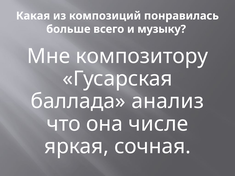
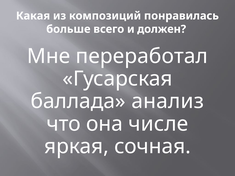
музыку: музыку -> должен (162, 29)
композитору: композитору -> переработал (142, 56)
